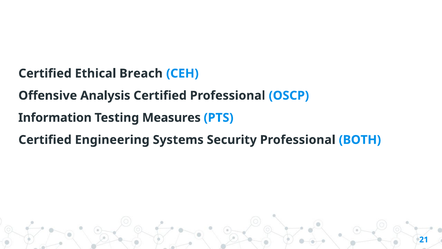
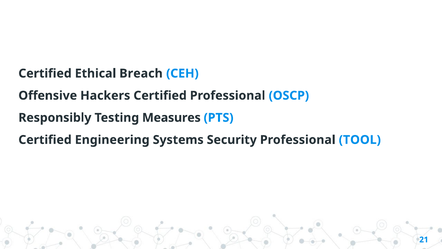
Analysis: Analysis -> Hackers (105, 95)
Information: Information -> Responsibly (55, 118)
BOTH: BOTH -> TOOL (360, 140)
